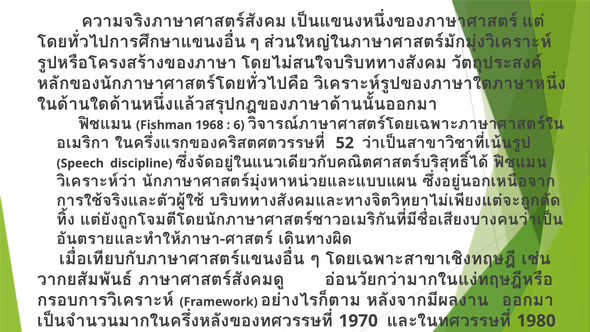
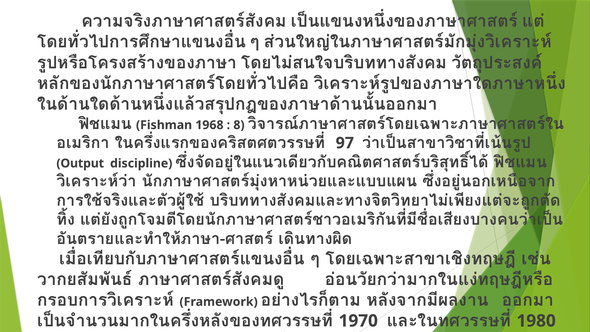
6: 6 -> 8 (239, 125)
52: 52 -> 97 (345, 143)
Speech: Speech -> Output (80, 163)
